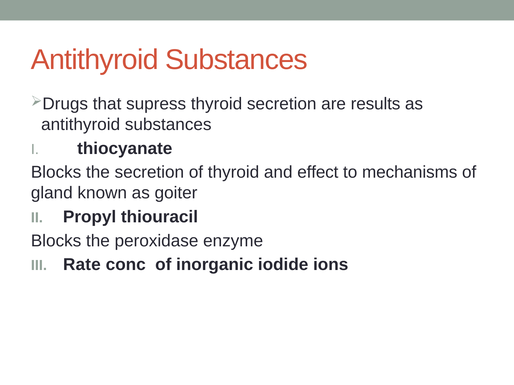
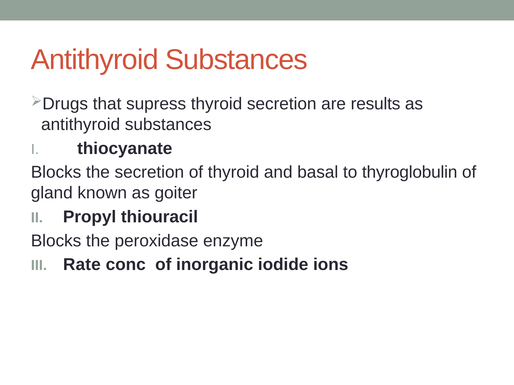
effect: effect -> basal (318, 173)
mechanisms: mechanisms -> thyroglobulin (410, 173)
